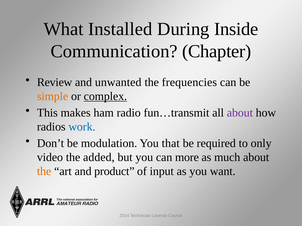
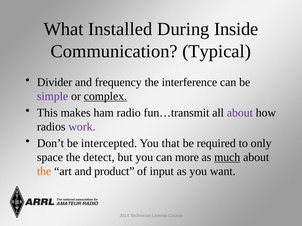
Chapter: Chapter -> Typical (217, 51)
Review: Review -> Divider (55, 82)
unwanted: unwanted -> frequency (118, 82)
frequencies: frequencies -> interference (189, 82)
simple colour: orange -> purple (53, 96)
work colour: blue -> purple (82, 127)
modulation: modulation -> intercepted (109, 143)
video: video -> space (50, 158)
added: added -> detect (99, 158)
much underline: none -> present (227, 158)
